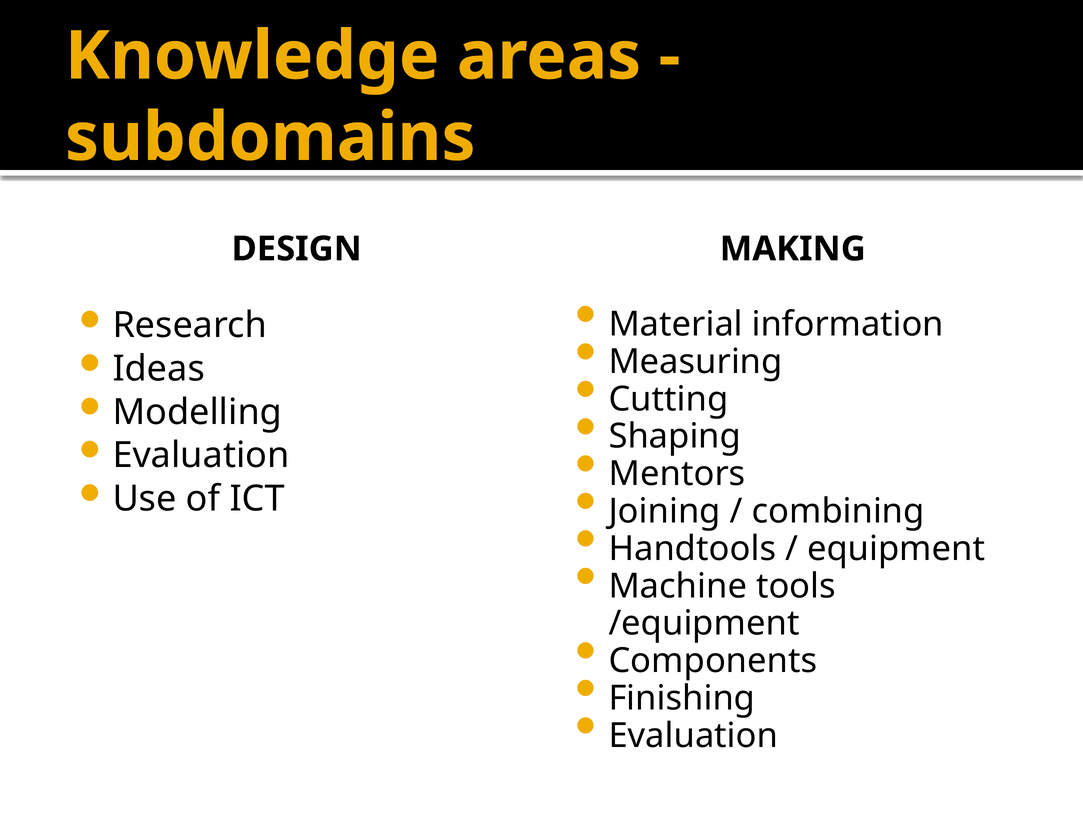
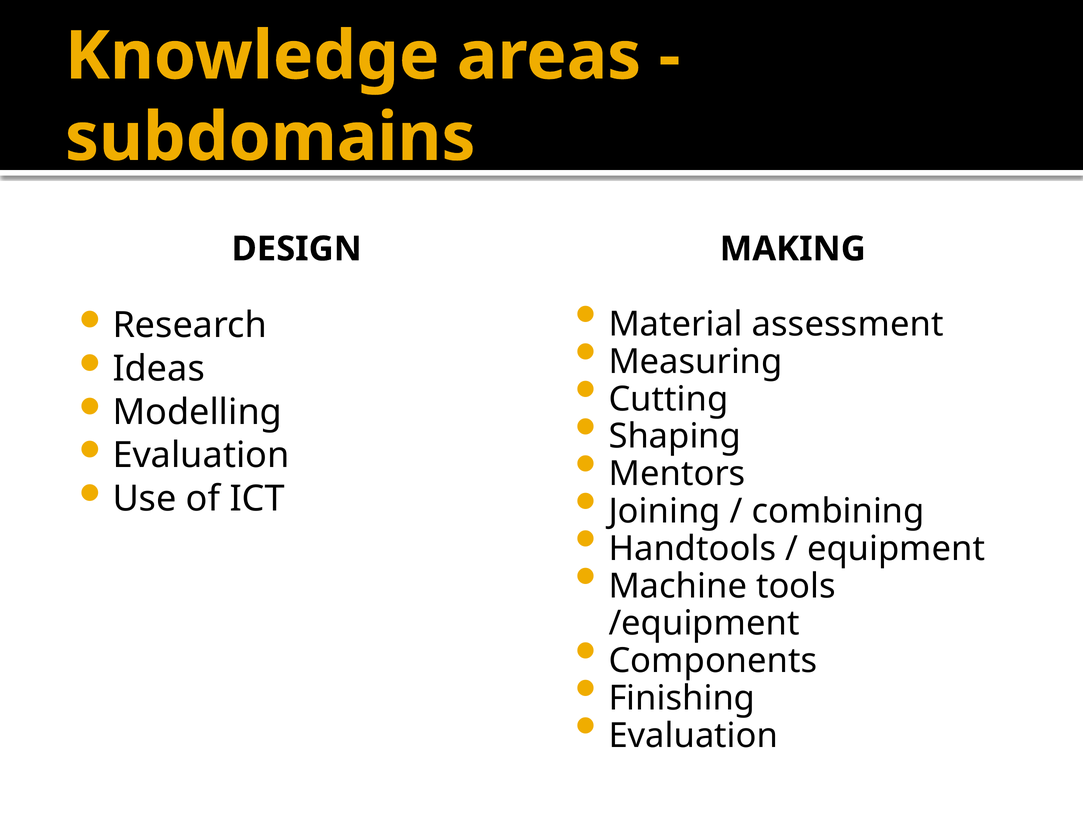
information: information -> assessment (848, 324)
